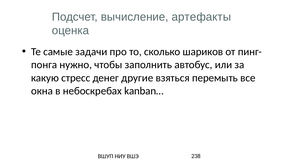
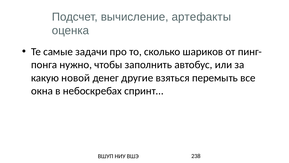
стресс: стресс -> новой (76, 78)
kanban…: kanban… -> спринт… (144, 91)
